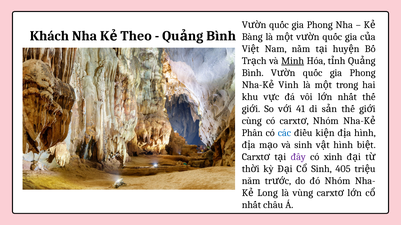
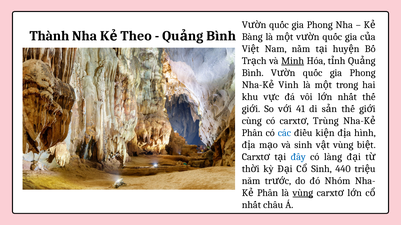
Khách: Khách -> Thành (49, 36)
Nhóm: Nhóm -> Trùng (326, 121)
hình: hình -> vùng (343, 145)
đây colour: purple -> blue (298, 157)
xinh: xinh -> làng (333, 157)
405: 405 -> 440 (343, 169)
Long: Long -> Phân (268, 193)
vùng underline: none -> present (303, 193)
